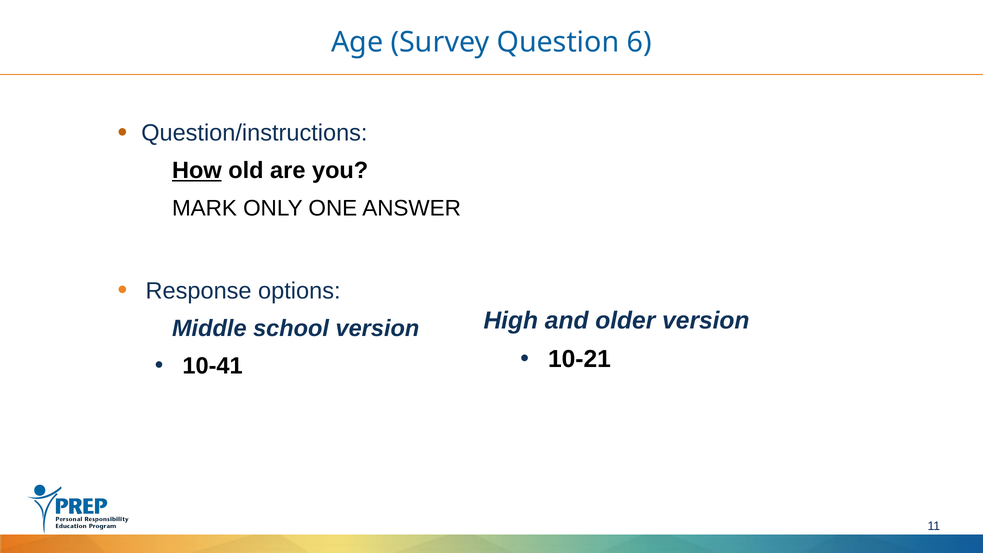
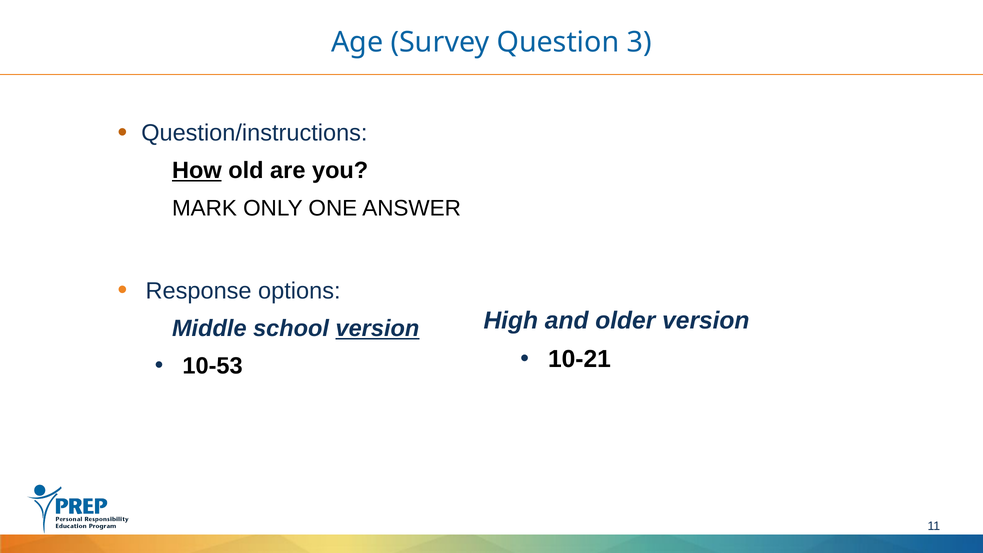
6: 6 -> 3 (639, 42)
version underline: none -> present (377, 328)
10-41: 10-41 -> 10-53 (213, 366)
